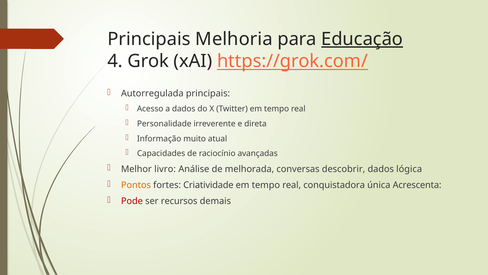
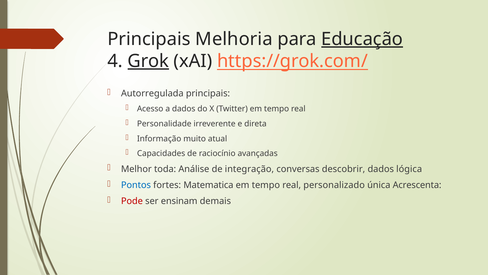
Grok underline: none -> present (148, 61)
livro: livro -> toda (165, 169)
melhorada: melhorada -> integração (249, 169)
Pontos colour: orange -> blue (136, 185)
Criatividade: Criatividade -> Matematica (208, 185)
conquistadora: conquistadora -> personalizado (334, 185)
recursos: recursos -> ensinam (179, 201)
